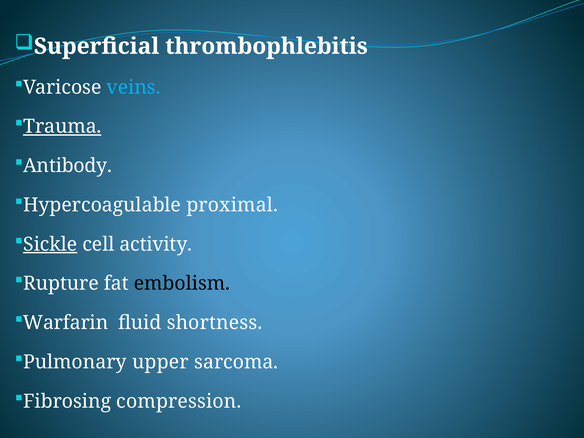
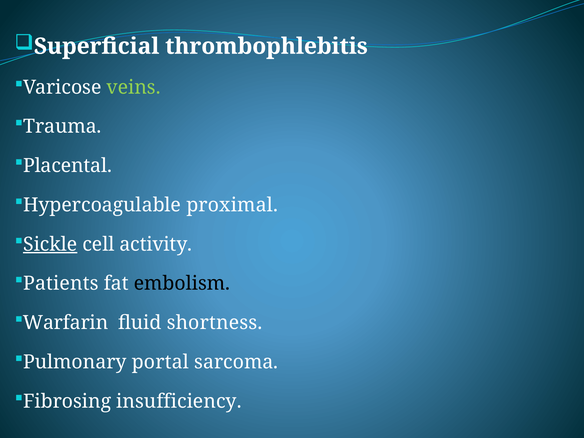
veins colour: light blue -> light green (134, 87)
Trauma underline: present -> none (62, 127)
Antibody: Antibody -> Placental (68, 166)
Rupture: Rupture -> Patients (61, 284)
upper: upper -> portal (160, 362)
compression: compression -> insufficiency (179, 401)
